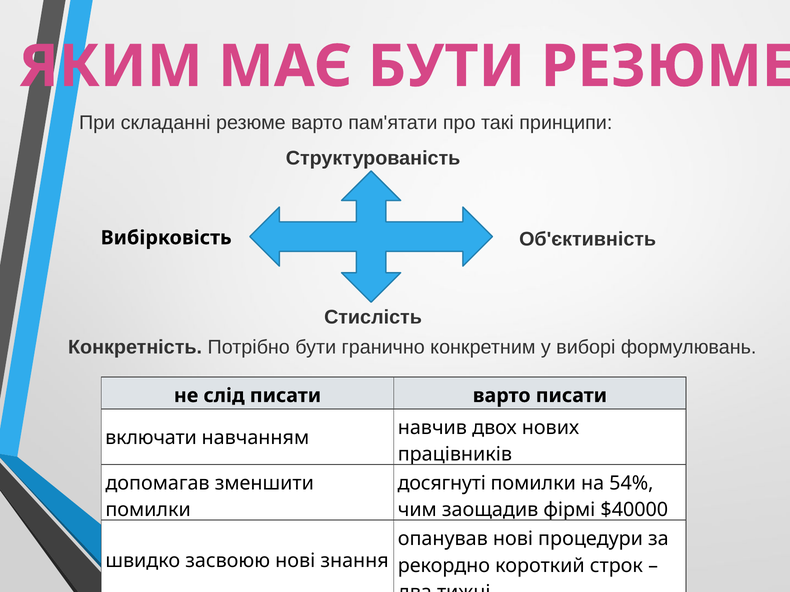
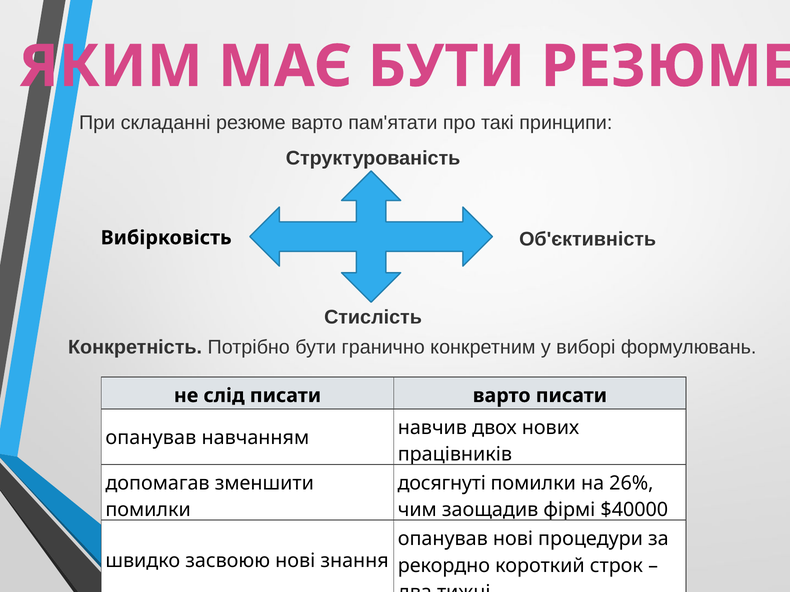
включати: включати -> опанував (151, 438)
54%: 54% -> 26% (631, 483)
